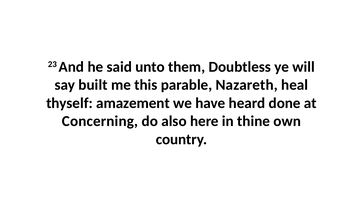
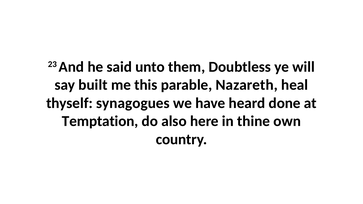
amazement: amazement -> synagogues (133, 103)
Concerning: Concerning -> Temptation (100, 121)
